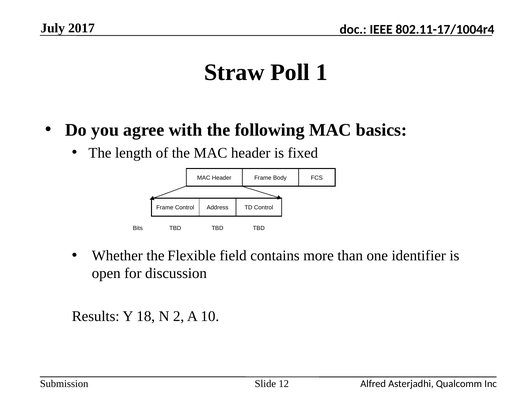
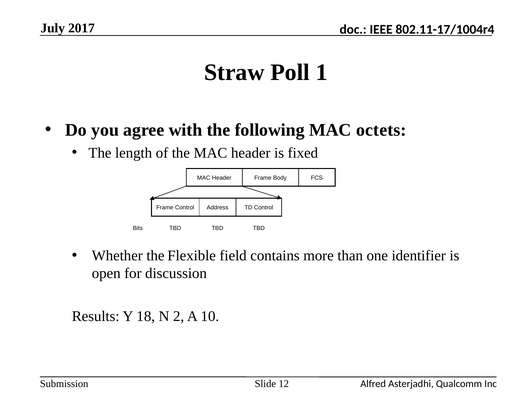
basics: basics -> octets (381, 130)
